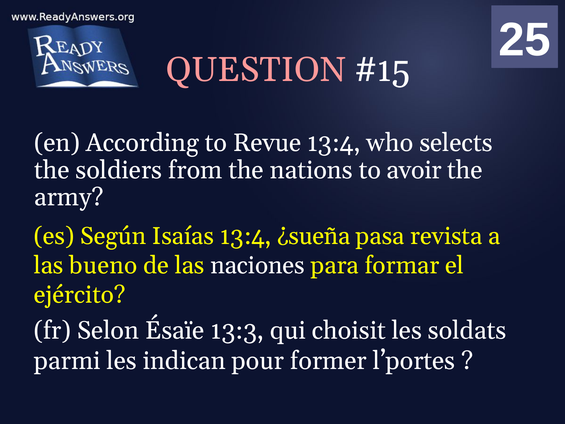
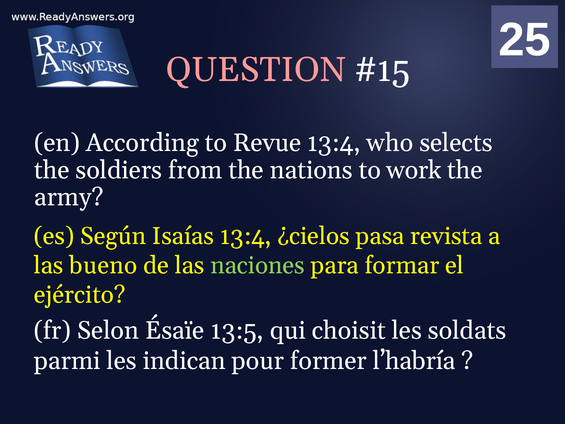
avoir: avoir -> work (414, 170)
¿sueña: ¿sueña -> ¿cielos (314, 236)
naciones colour: white -> light green (258, 265)
13:3: 13:3 -> 13:5 (237, 330)
l’portes: l’portes -> l’habría (414, 361)
